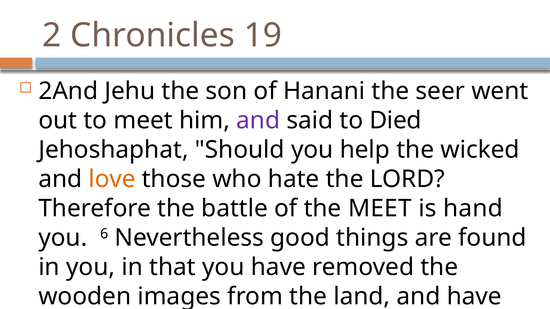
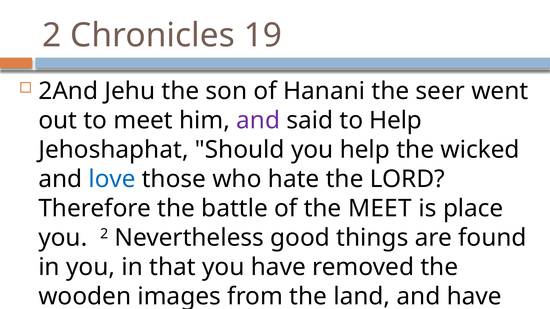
to Died: Died -> Help (396, 121)
love colour: orange -> blue (112, 179)
hand: hand -> place (473, 209)
you 6: 6 -> 2 (104, 234)
